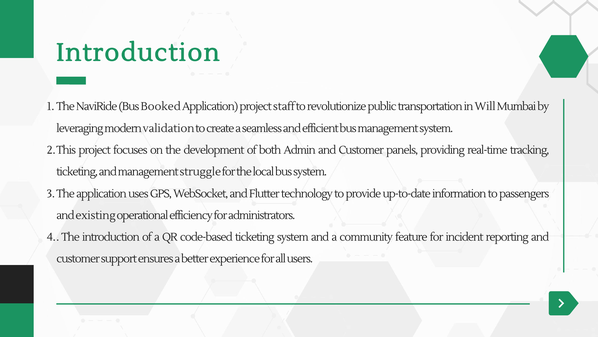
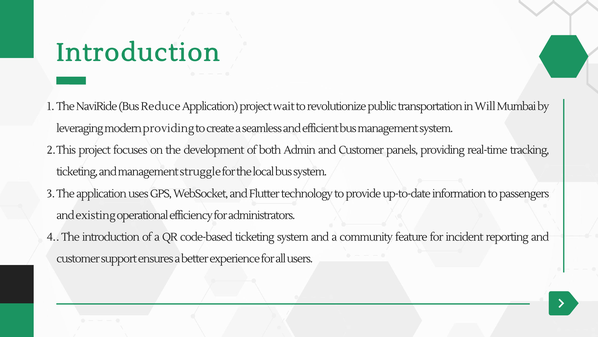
Booked: Booked -> Reduce (161, 106)
staff: staff -> wait (284, 106)
modern validation: validation -> providing (169, 128)
